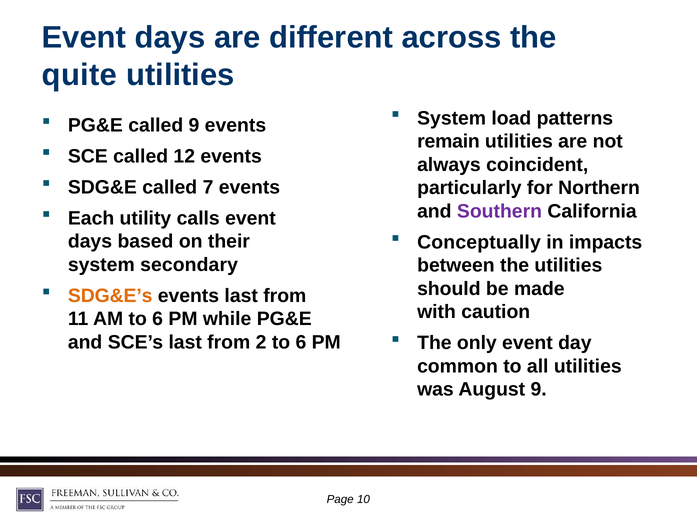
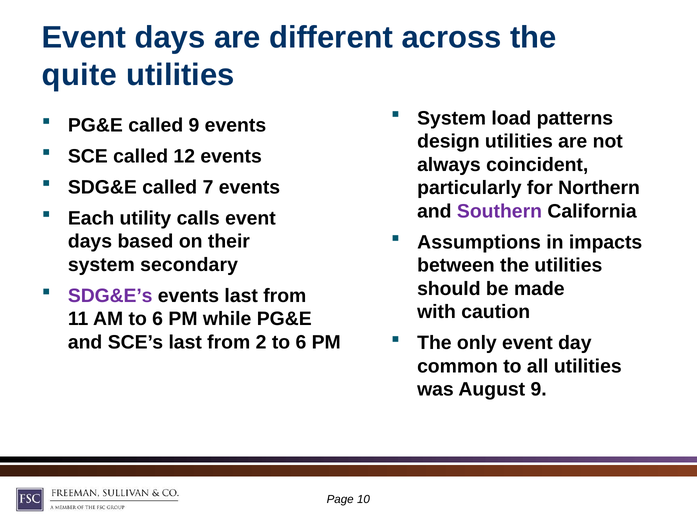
remain: remain -> design (448, 141)
Conceptually: Conceptually -> Assumptions (479, 242)
SDG&E’s colour: orange -> purple (110, 295)
